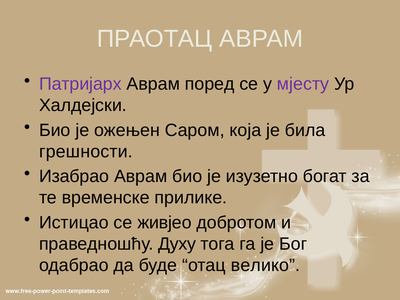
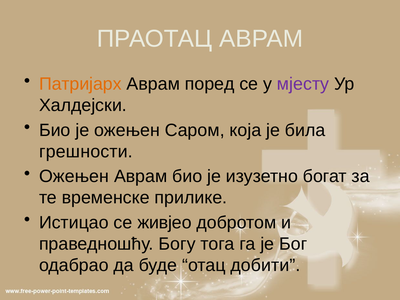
Патријарх colour: purple -> orange (80, 84)
Изабрао: Изабрао -> Ожењен (74, 176)
Духу: Духу -> Богу (177, 244)
велико: велико -> добити (265, 265)
